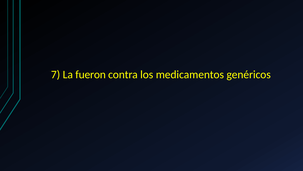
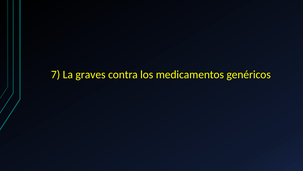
fueron: fueron -> graves (91, 74)
